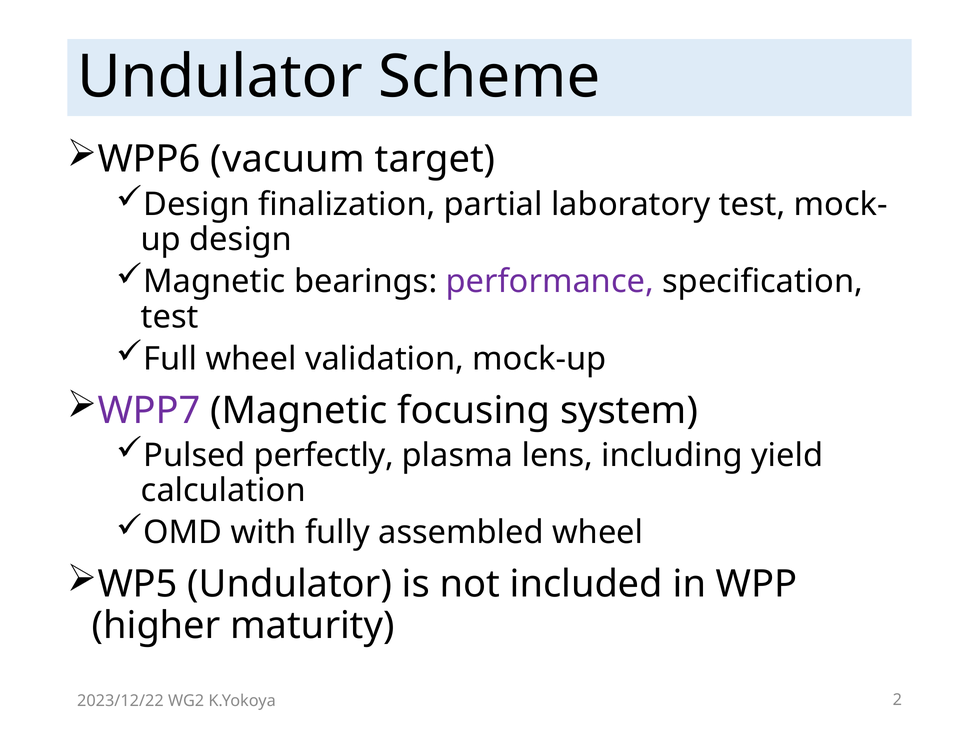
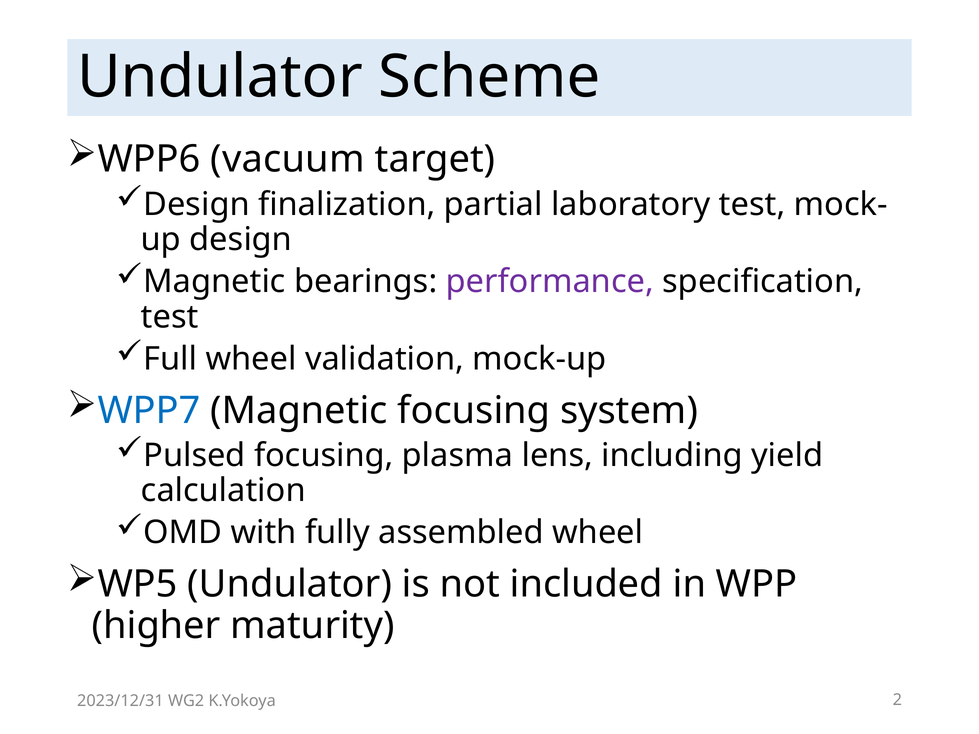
WPP7 colour: purple -> blue (149, 411)
Pulsed perfectly: perfectly -> focusing (324, 456)
2023/12/22: 2023/12/22 -> 2023/12/31 (120, 701)
